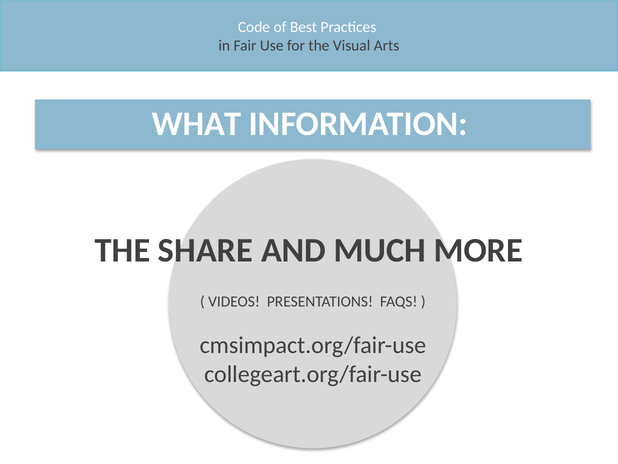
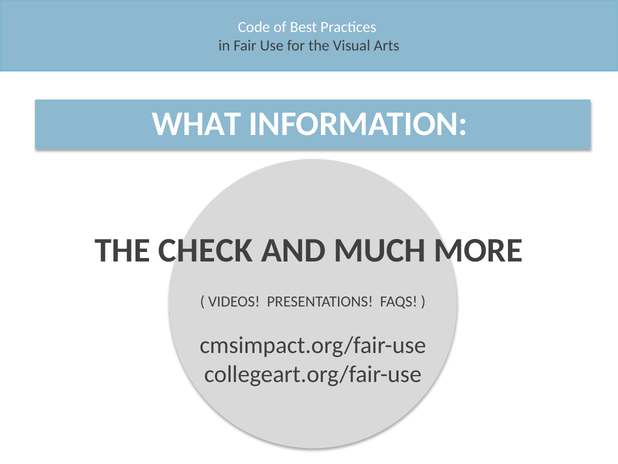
SHARE: SHARE -> CHECK (205, 250)
